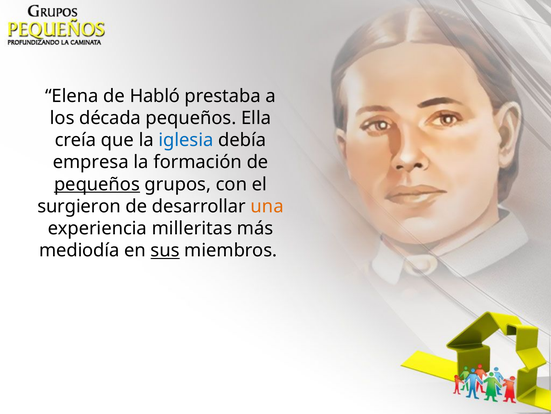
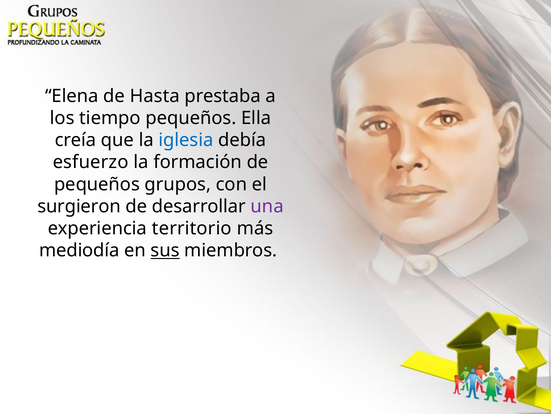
Habló: Habló -> Hasta (155, 96)
década: década -> tiempo (110, 118)
empresa: empresa -> esfuerzo (91, 162)
pequeños underline: present -> none (97, 184)
una colour: orange -> purple (267, 206)
milleritas: milleritas -> territorio (192, 228)
